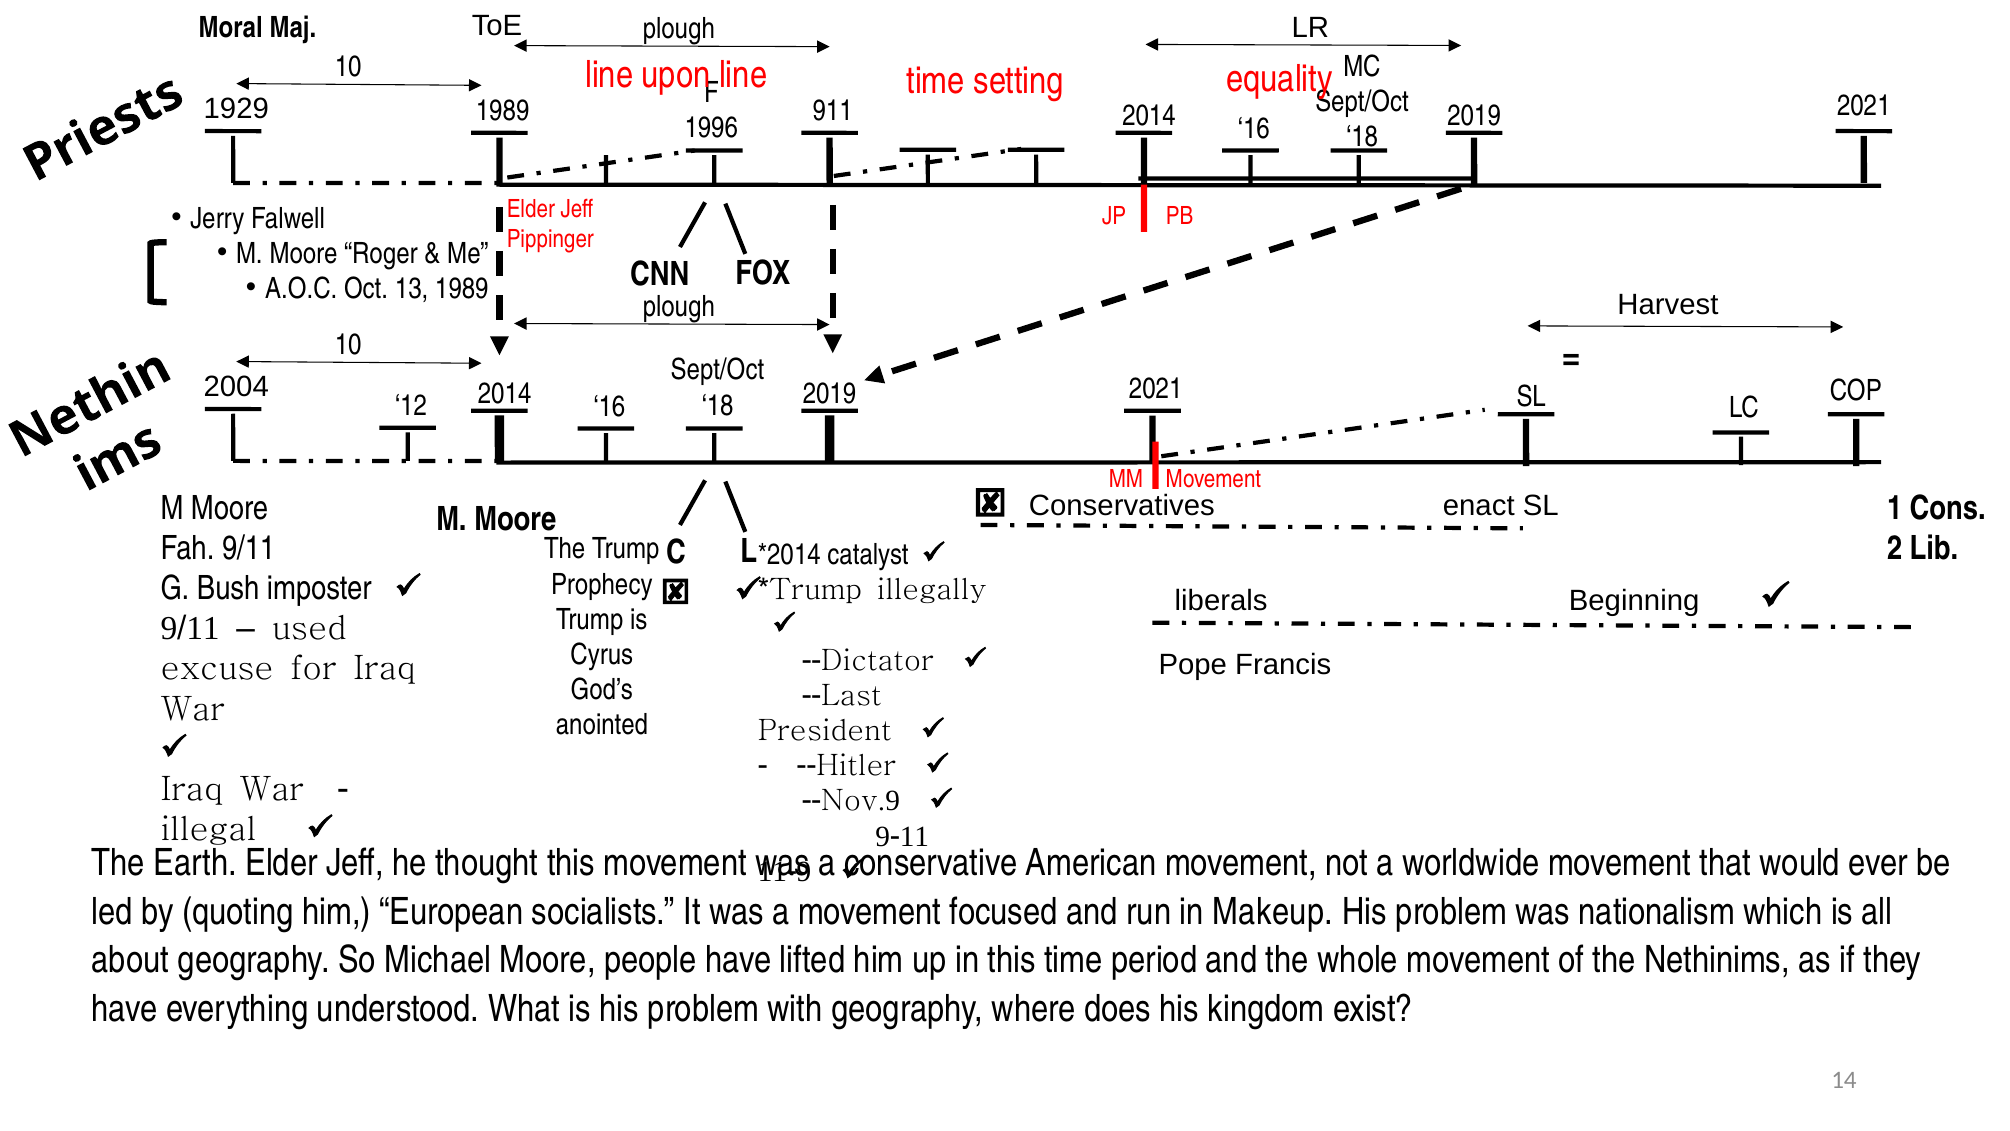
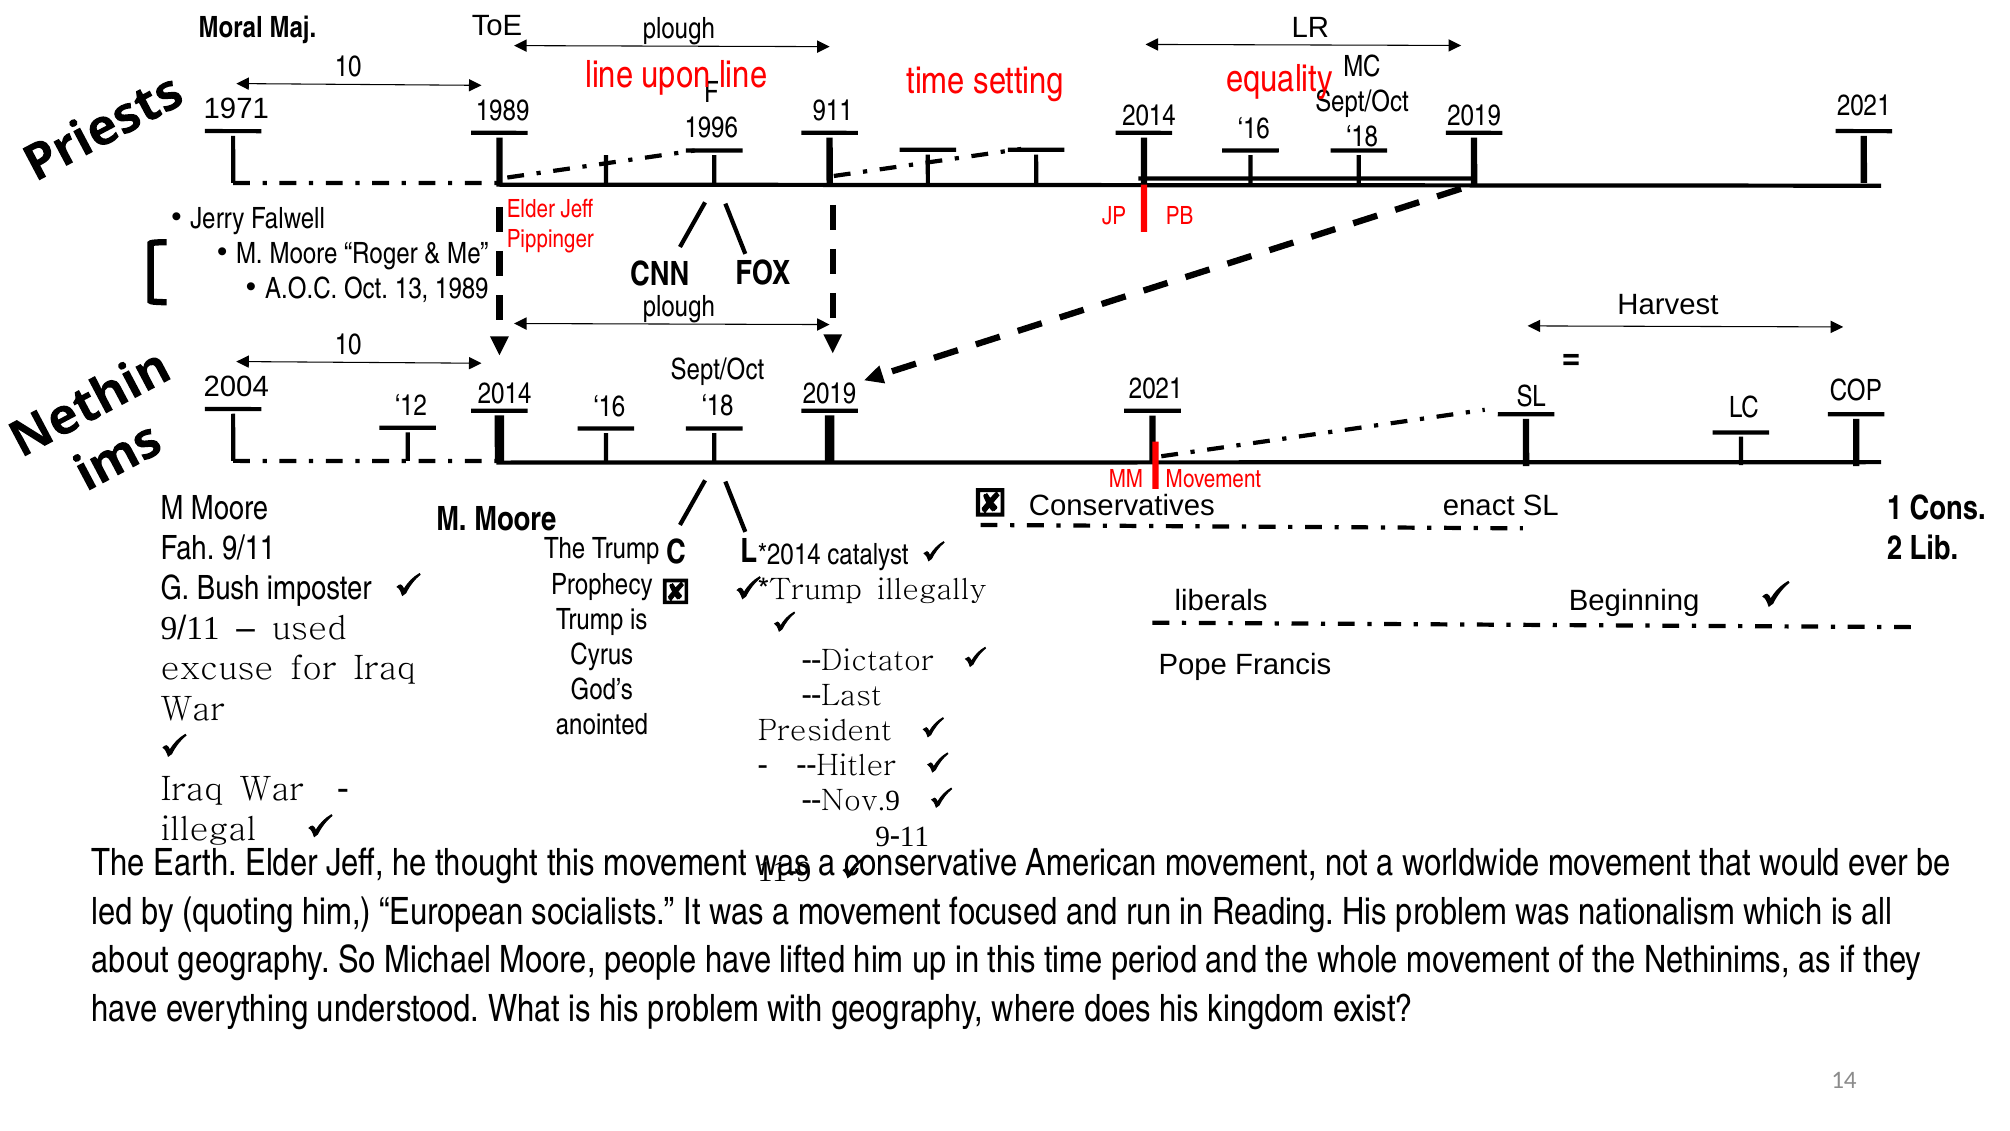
1929: 1929 -> 1971 (236, 109)
Makeup: Makeup -> Reading (1273, 912)
